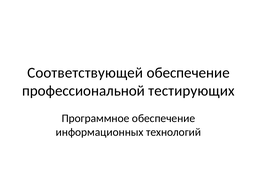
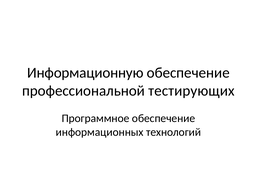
Соответствующей: Соответствующей -> Информационную (85, 73)
